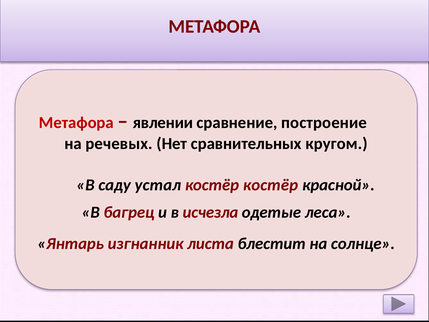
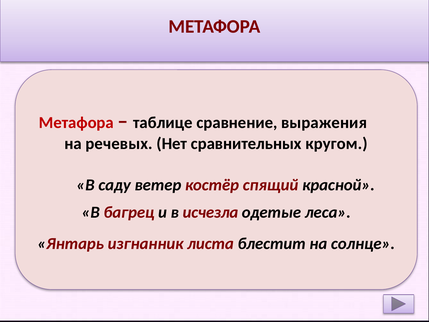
явлении: явлении -> таблице (163, 122)
построение: построение -> выражения (324, 122)
устал: устал -> ветер (158, 185)
костёр костёр: костёр -> спящий (271, 185)
